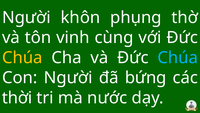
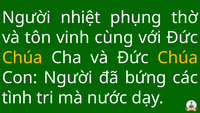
khôn: khôn -> nhiệt (80, 17)
Chúa colour: light blue -> yellow (178, 57)
thời: thời -> tình (17, 97)
